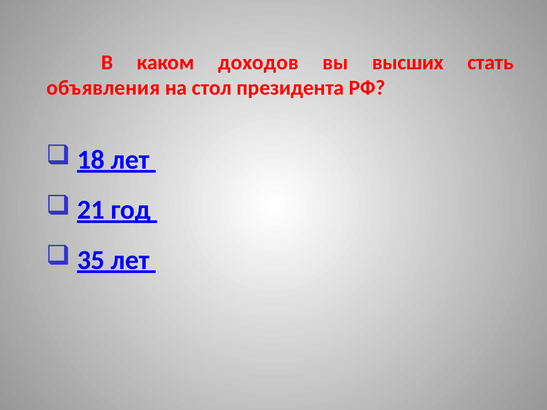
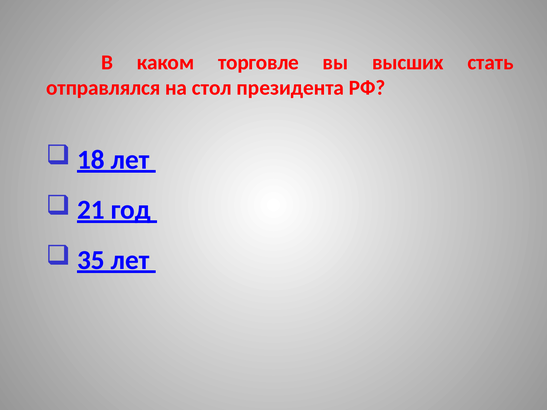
доходов: доходов -> торговле (259, 62)
объявления: объявления -> отправлялся (103, 88)
